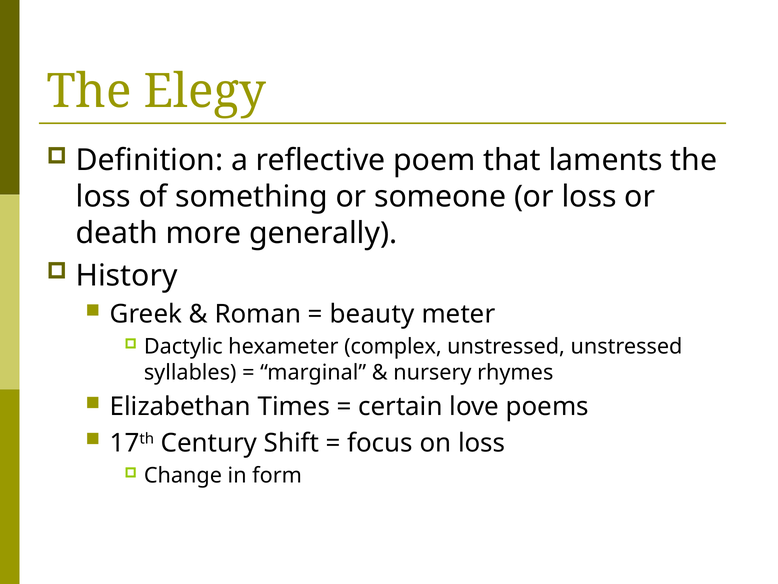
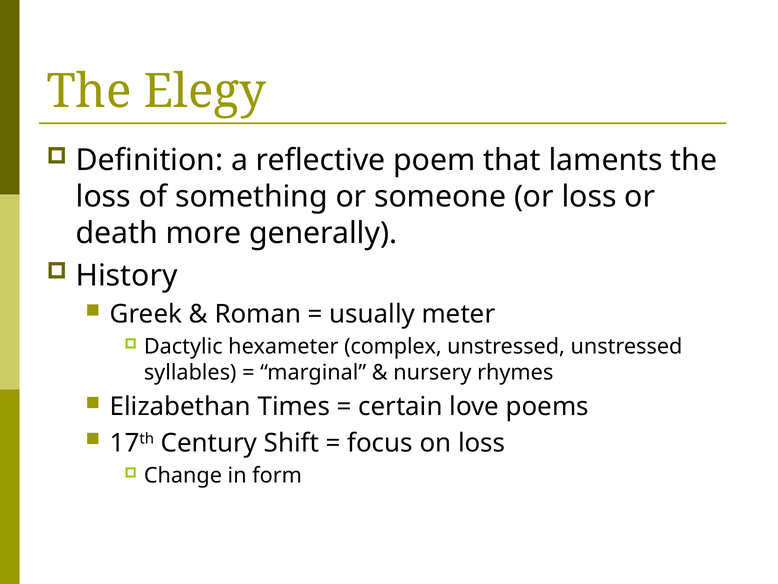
beauty: beauty -> usually (372, 314)
